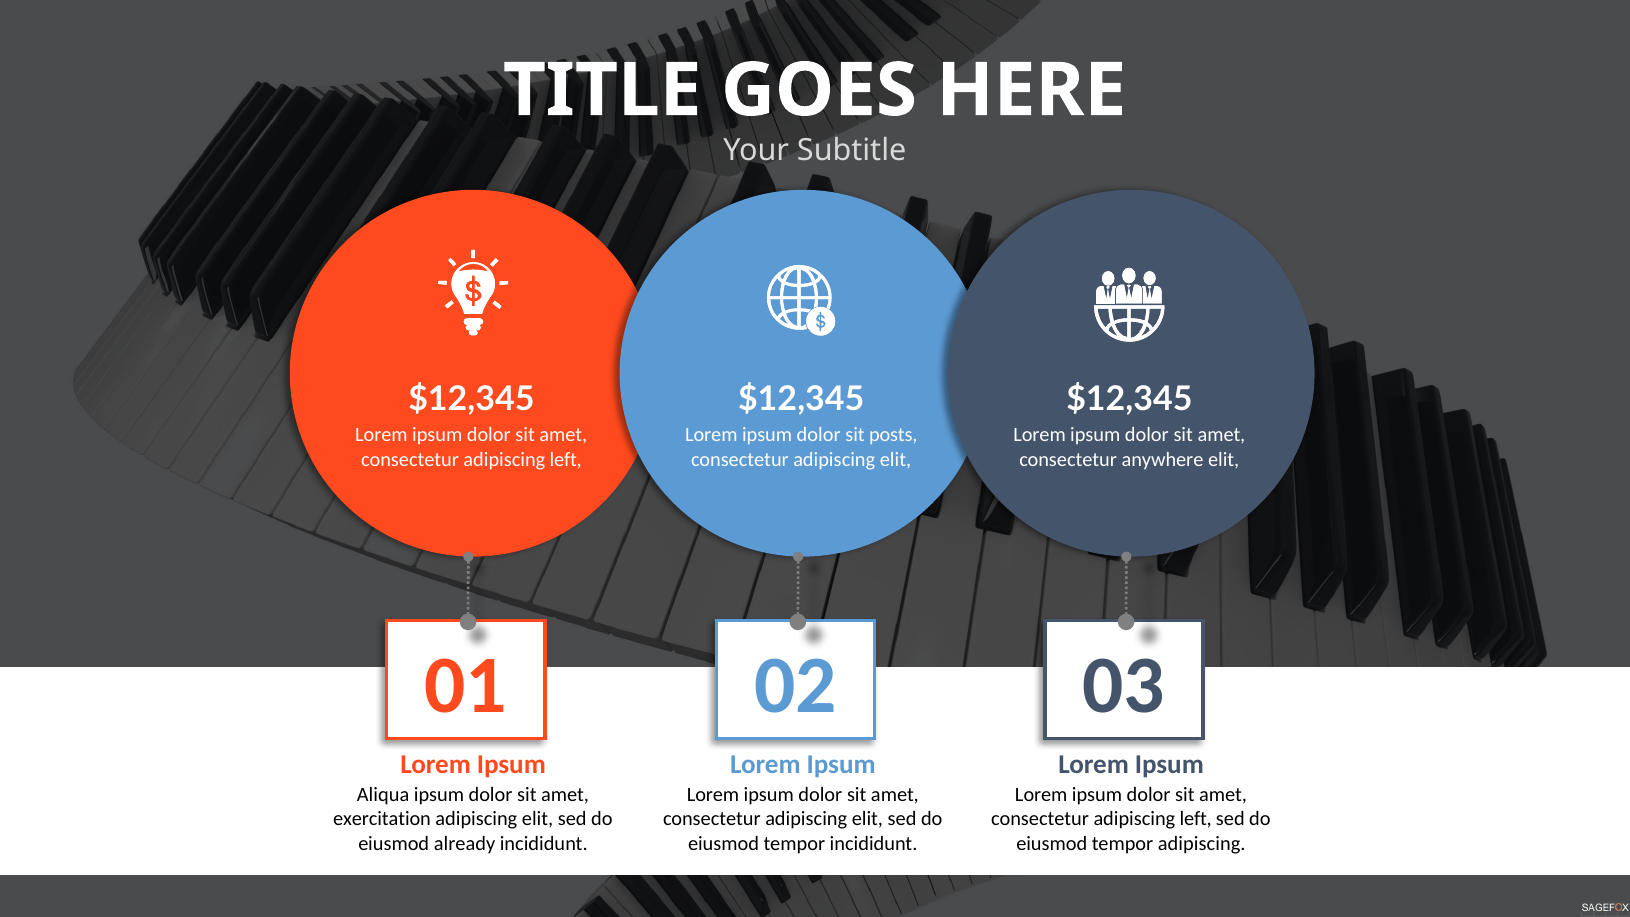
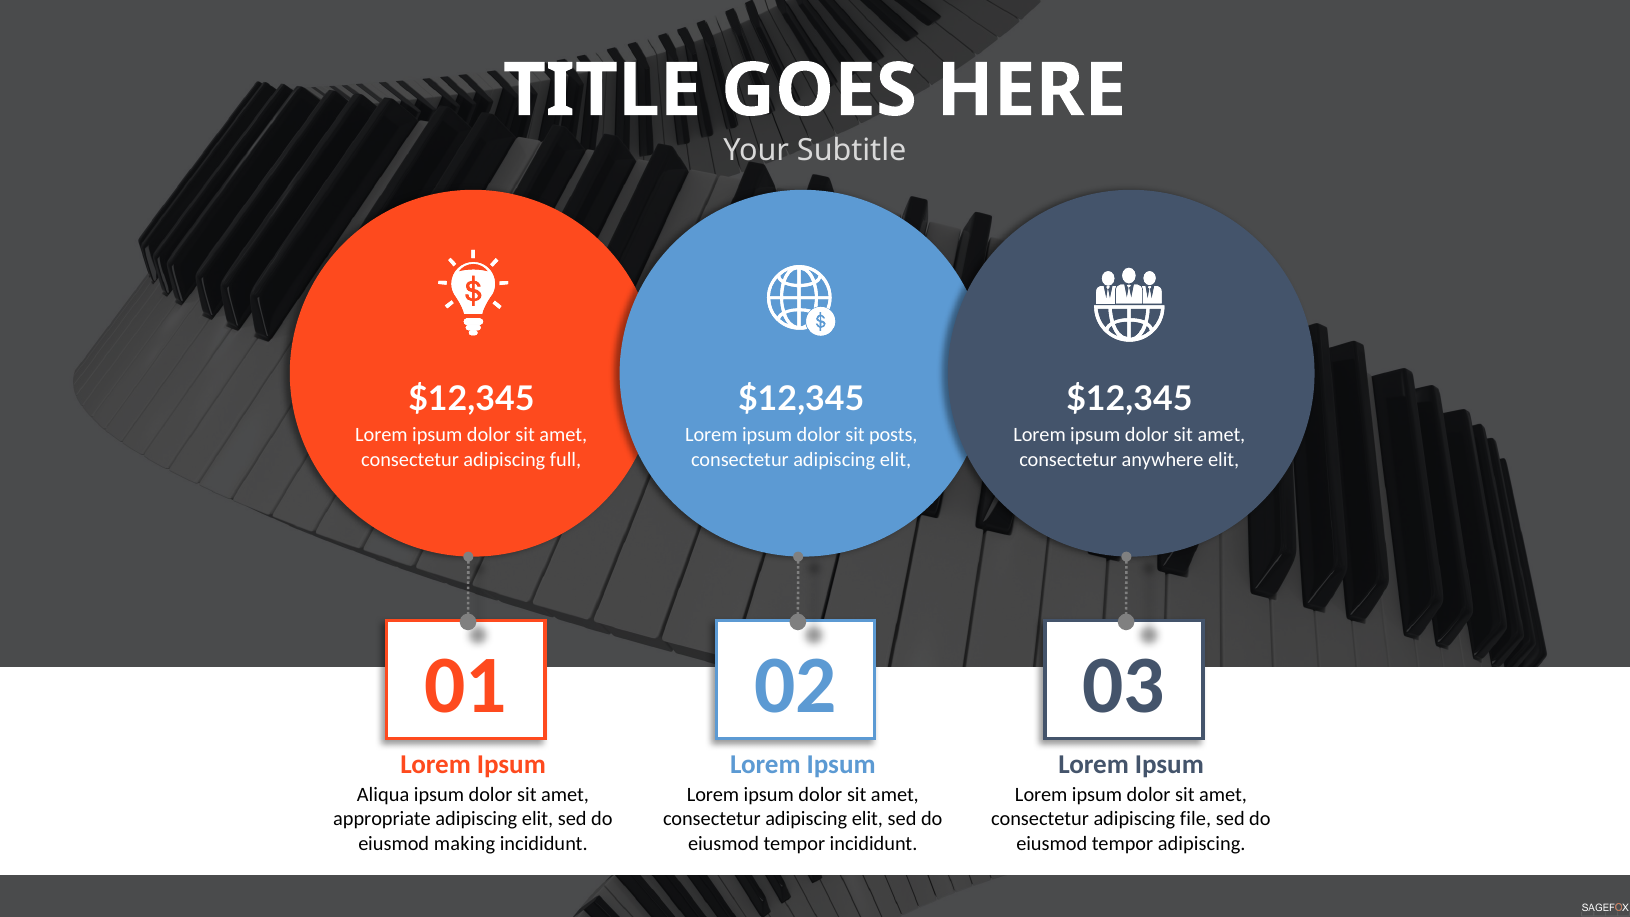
left: left -> full (566, 460)
exercitation: exercitation -> appropriate (382, 819)
left: left -> file (1196, 819)
already: already -> making (465, 843)
